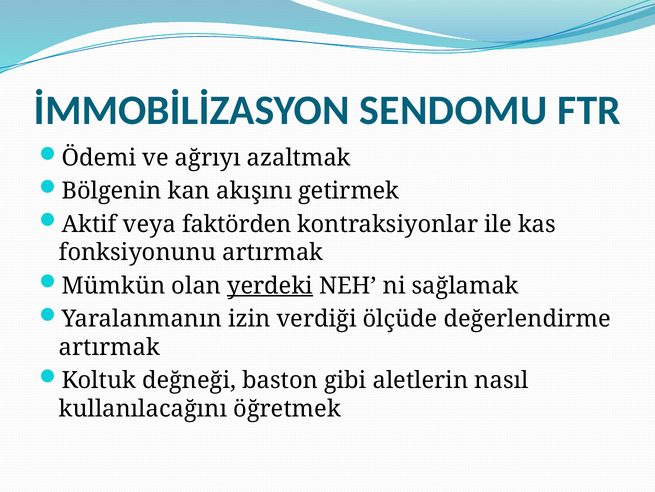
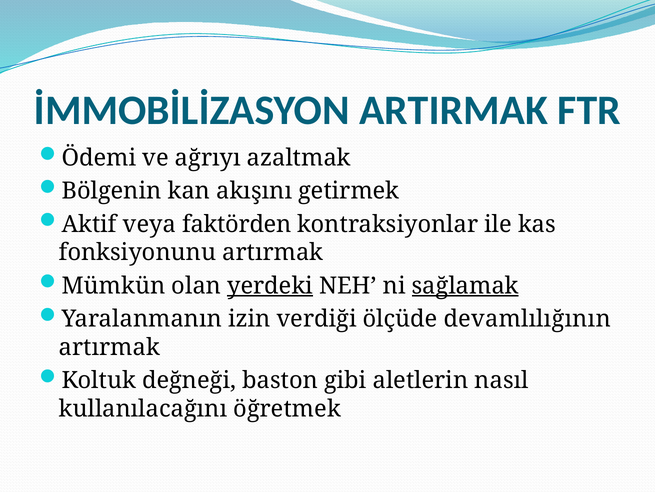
SENDOMU: SENDOMU -> ARTIRMAK (454, 110)
sağlamak underline: none -> present (465, 285)
değerlendirme: değerlendirme -> devamlılığının (527, 318)
